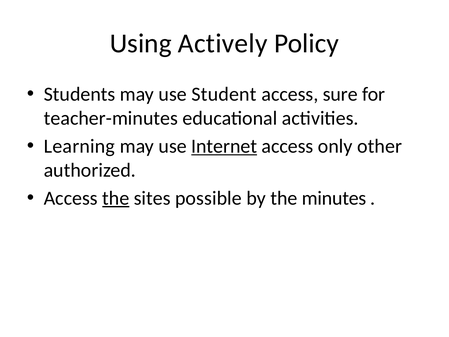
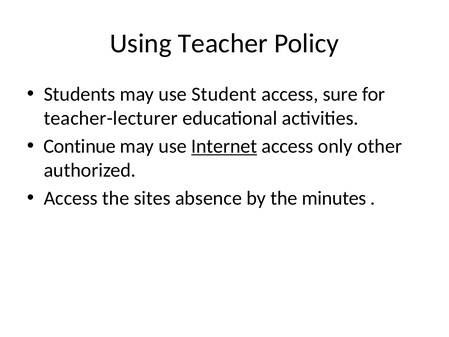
Actively: Actively -> Teacher (223, 43)
teacher-minutes: teacher-minutes -> teacher-lecturer (111, 118)
Learning: Learning -> Continue (80, 146)
the underline: present -> none (116, 198)
possible: possible -> absence (208, 198)
